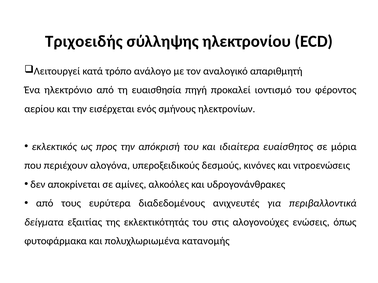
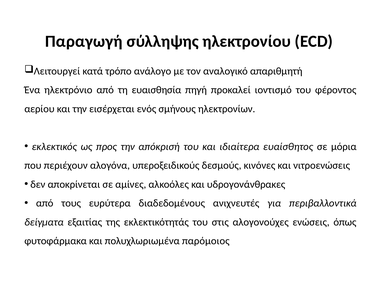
Τριχοειδής: Τριχοειδής -> Παραγωγή (84, 41)
κατανομής: κατανομής -> παρόμοιος (206, 241)
